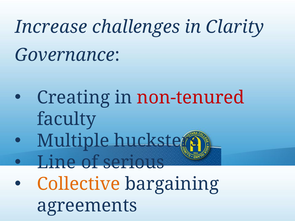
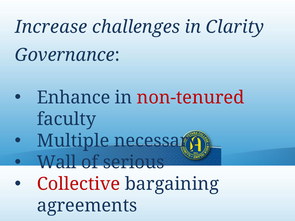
Creating: Creating -> Enhance (74, 98)
hucksters: hucksters -> necessary (156, 141)
Line: Line -> Wall (57, 163)
Collective colour: orange -> red (79, 184)
